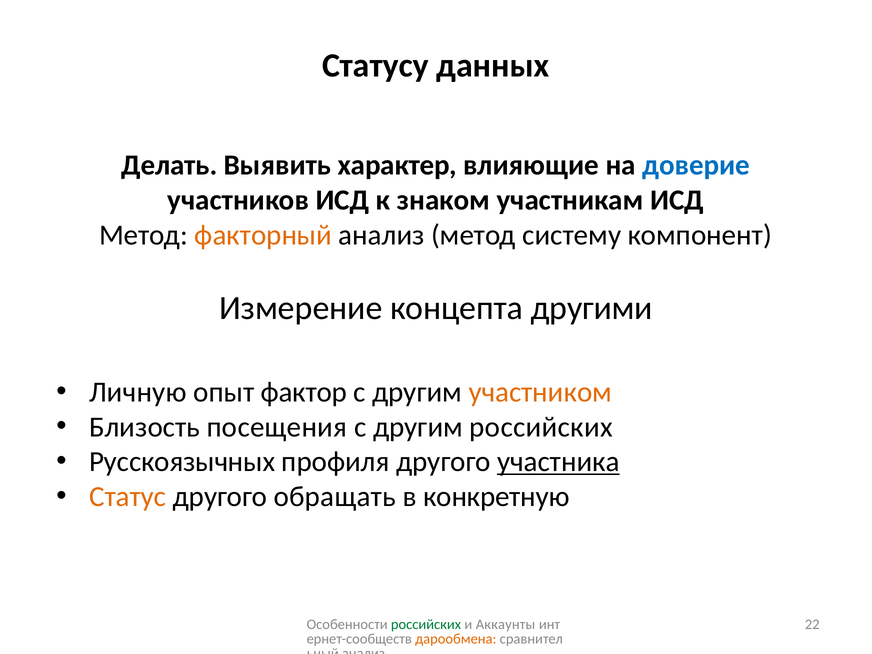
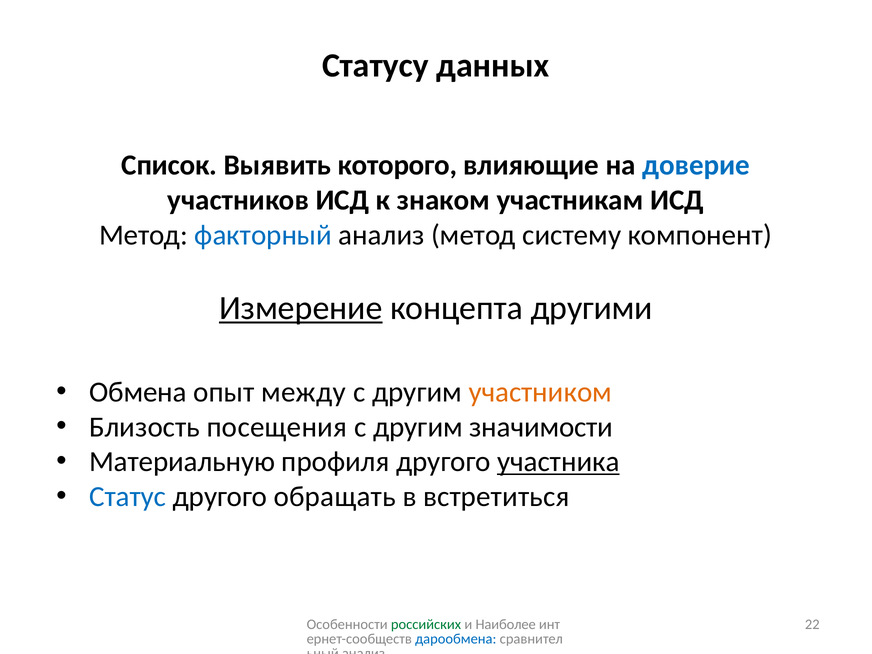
Делать: Делать -> Список (169, 165)
характер: характер -> которого (397, 165)
факторный colour: orange -> blue (263, 235)
Измерение underline: none -> present (301, 308)
Личную: Личную -> Обмена (138, 392)
фактор: фактор -> между (304, 392)
другим российских: российских -> значимости (541, 427)
Русскоязычных: Русскоязычных -> Материальную (182, 462)
Статус colour: orange -> blue (128, 497)
конкретную: конкретную -> встретиться (496, 497)
Аккаунты: Аккаунты -> Наиболее (506, 624)
дарообмена colour: orange -> blue (456, 639)
